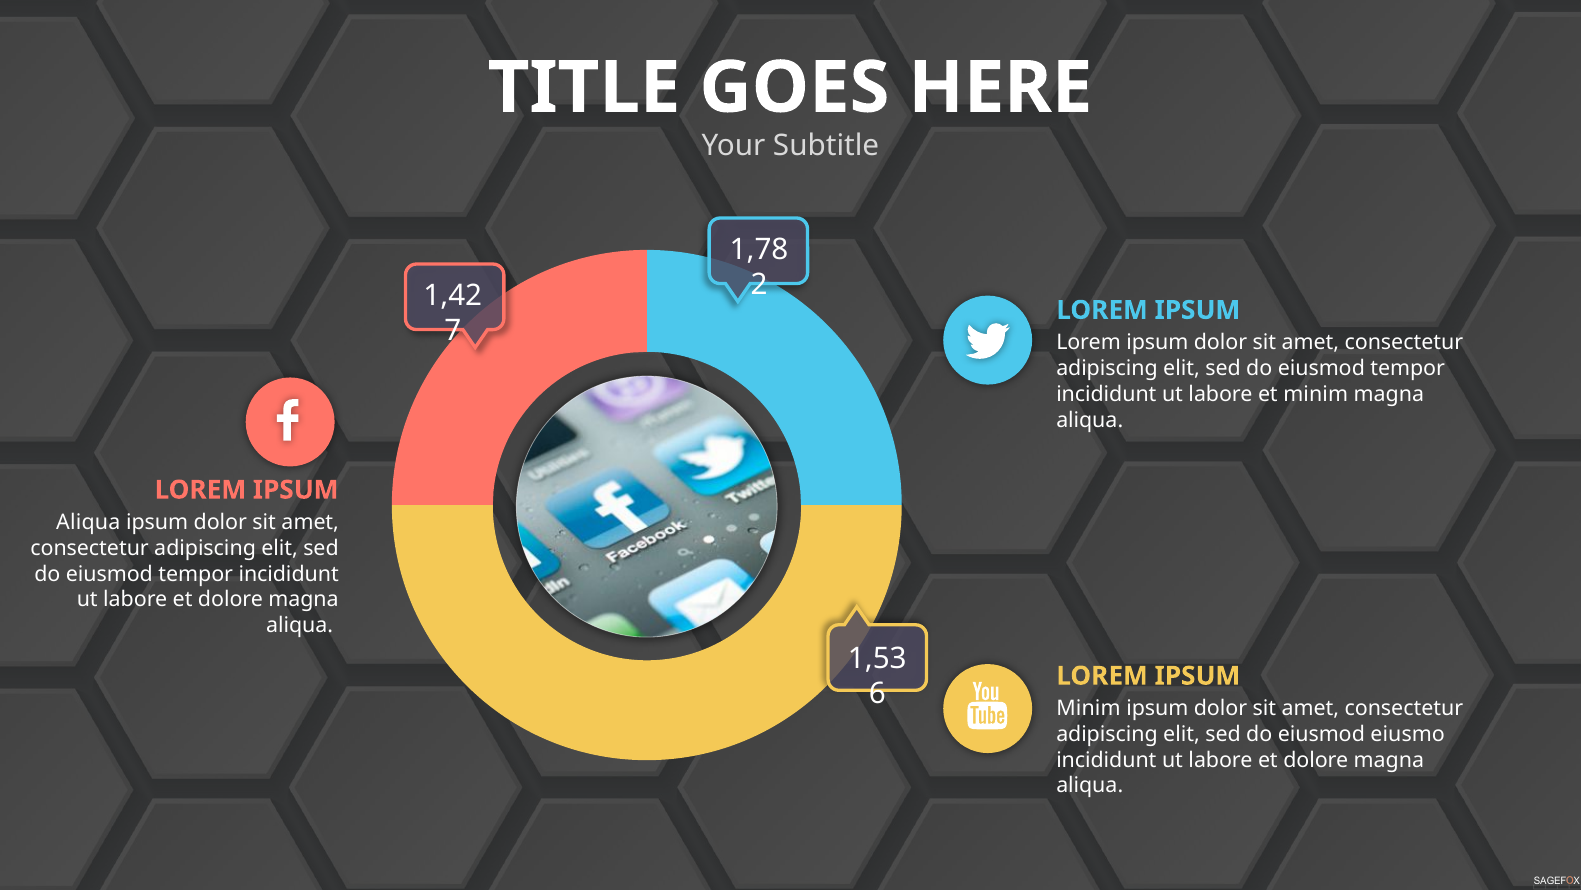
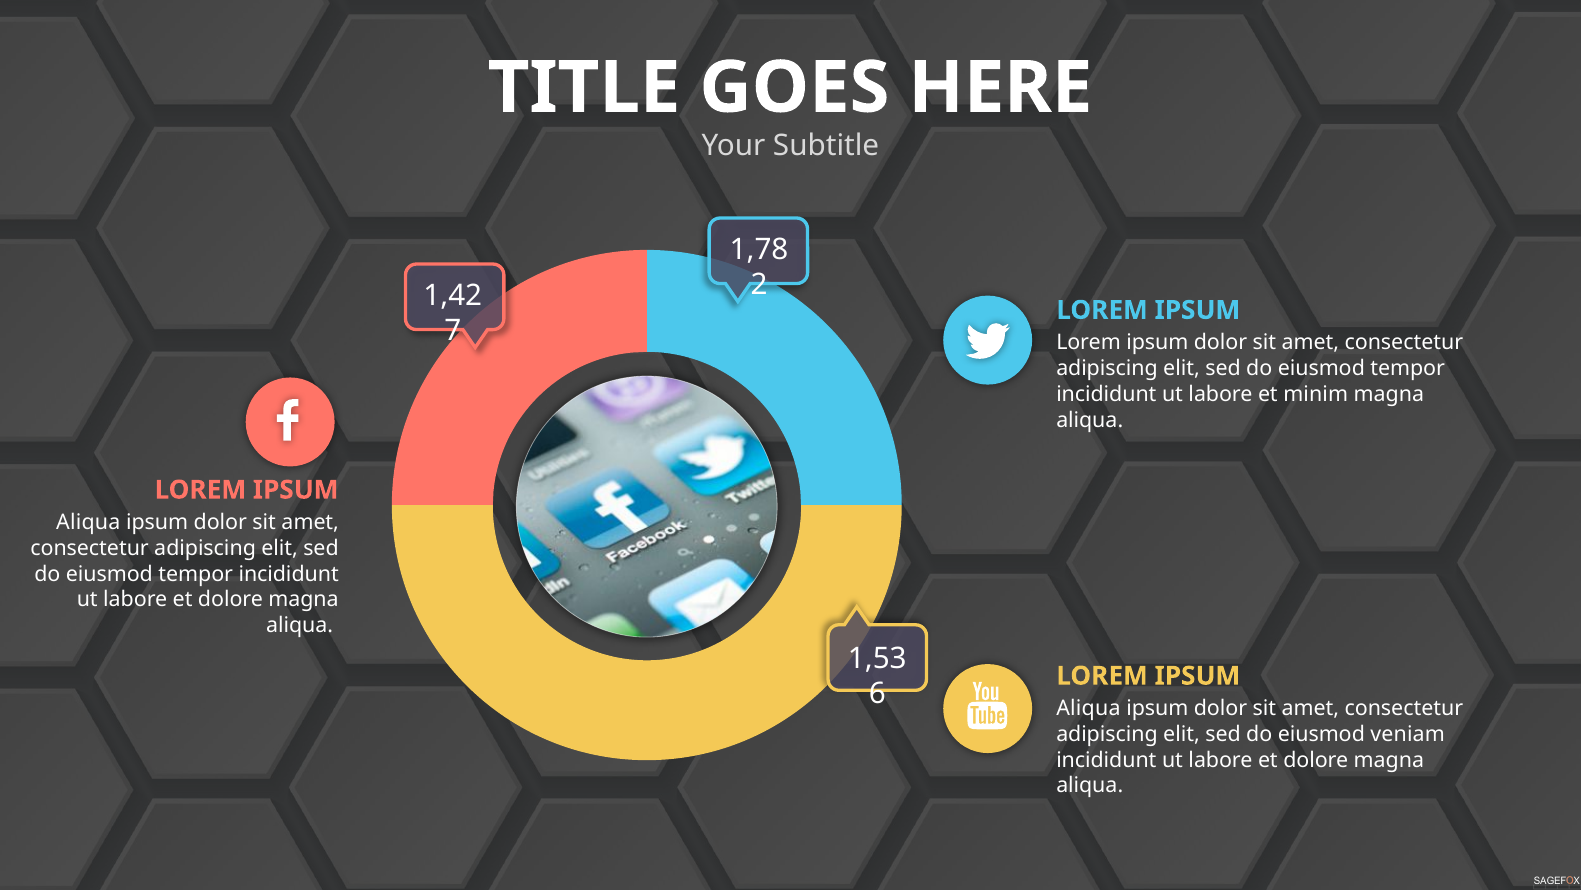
Minim: Minim -> Aliqua (1088, 708)
eiusmo: eiusmo -> veniam (1408, 734)
